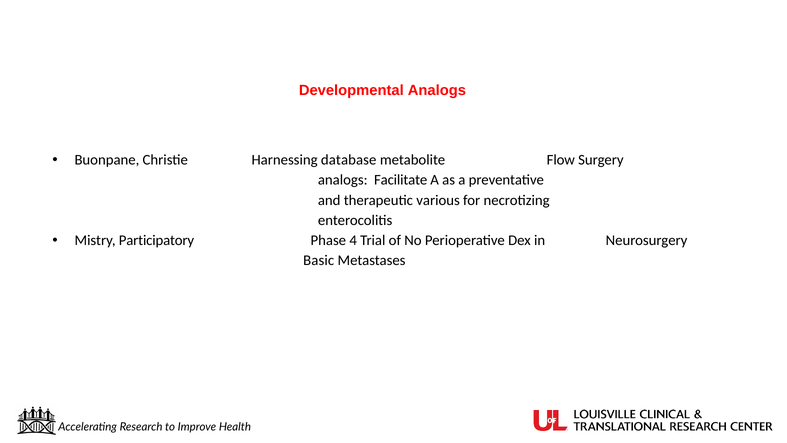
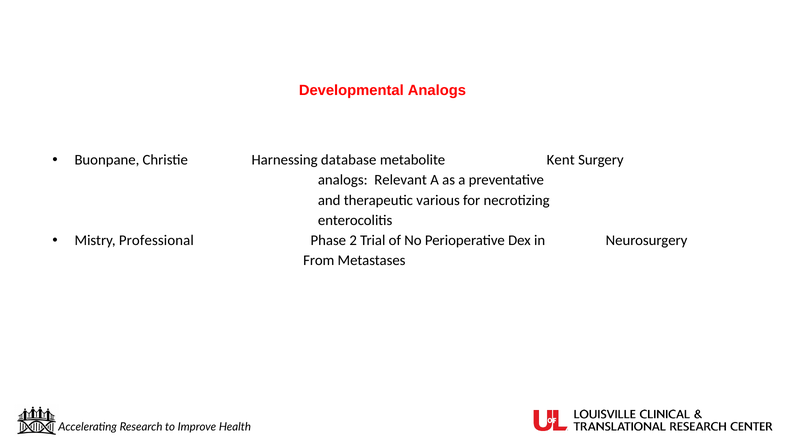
Flow: Flow -> Kent (561, 160)
Facilitate: Facilitate -> Relevant (401, 180)
Participatory: Participatory -> Professional (156, 240)
4: 4 -> 2 (353, 240)
Basic: Basic -> From (319, 260)
